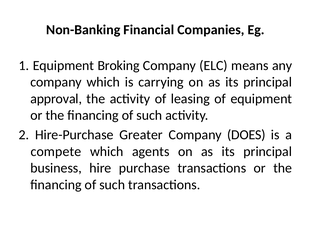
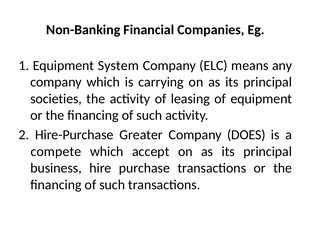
Broking: Broking -> System (118, 65)
approval: approval -> societies (56, 98)
agents: agents -> accept (151, 151)
